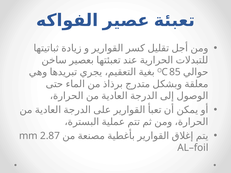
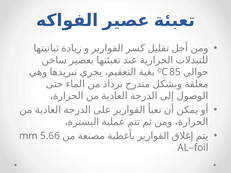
2.87: 2.87 -> 5.66 (50, 136)
